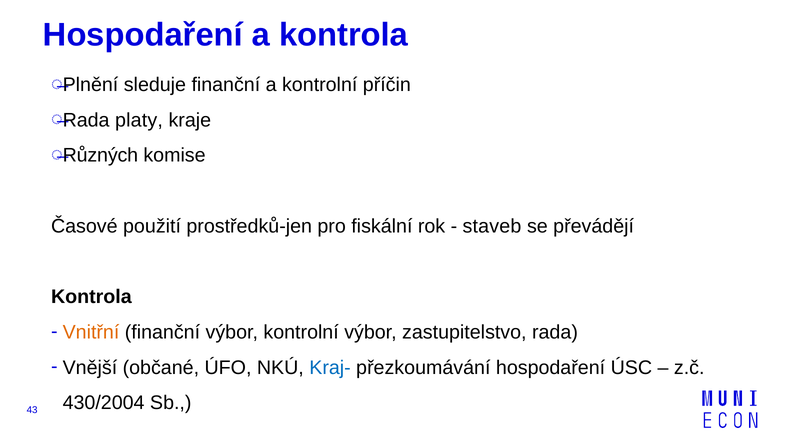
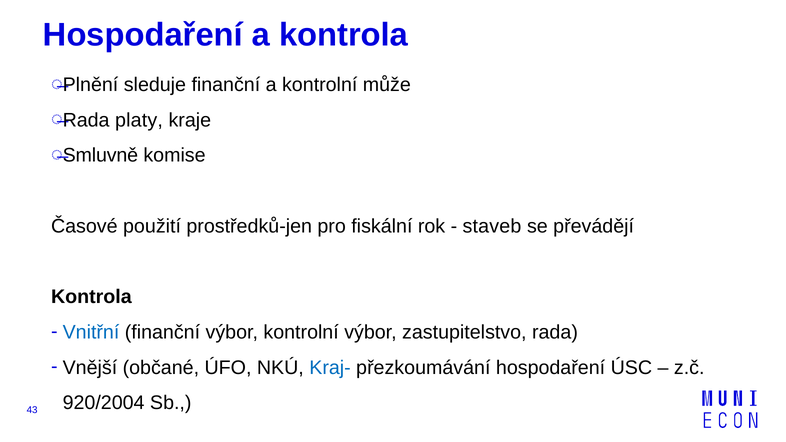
příčin: příčin -> může (387, 85)
Různých: Různých -> Smluvně (100, 155)
Vnitřní colour: orange -> blue (91, 332)
430/2004: 430/2004 -> 920/2004 (104, 403)
